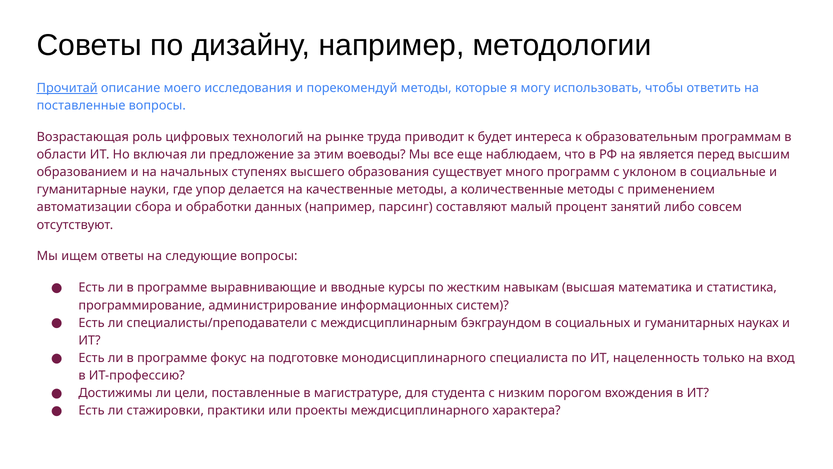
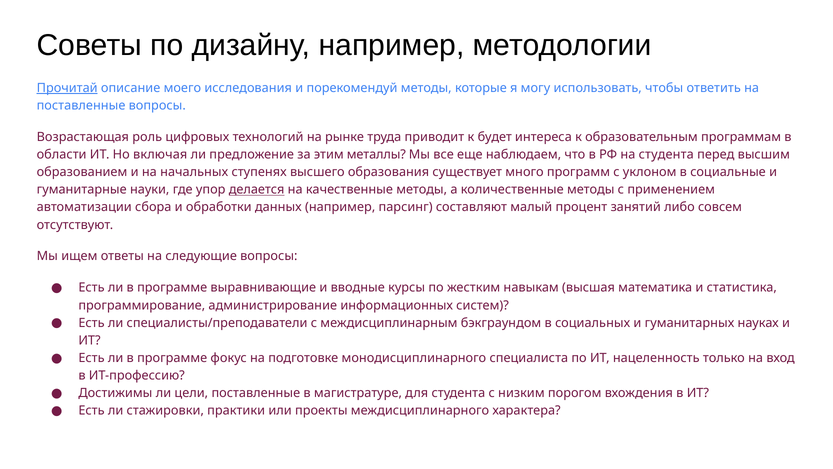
воеводы: воеводы -> металлы (376, 154)
на является: является -> студента (666, 154)
делается underline: none -> present (257, 190)
